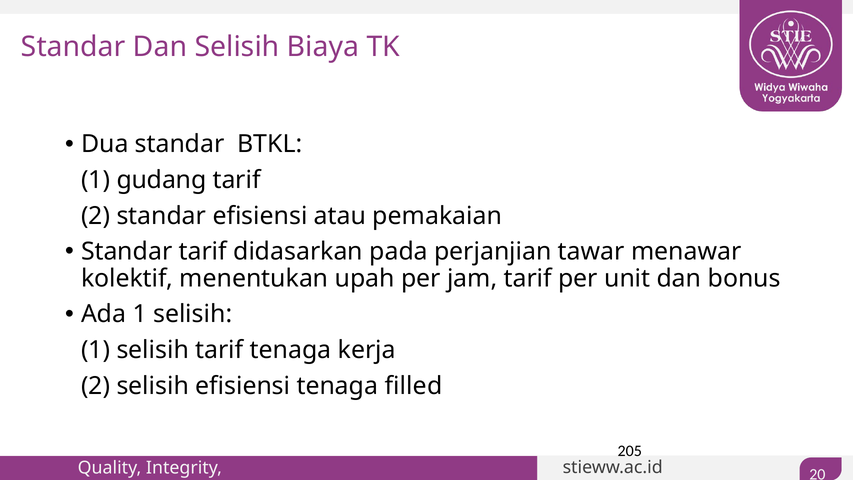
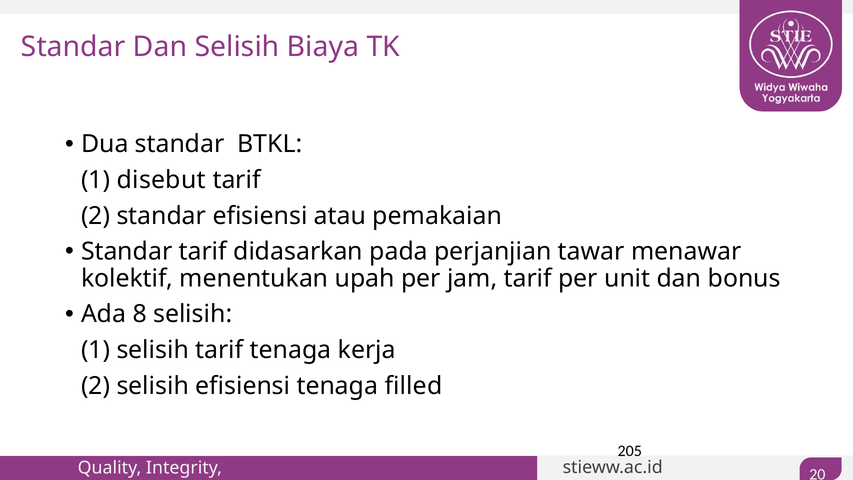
gudang: gudang -> disebut (161, 180)
Ada 1: 1 -> 8 (140, 314)
